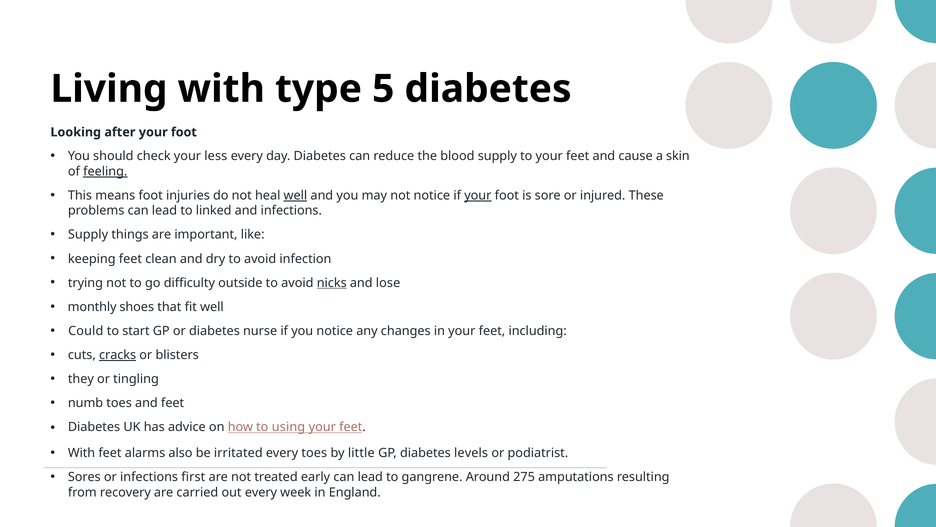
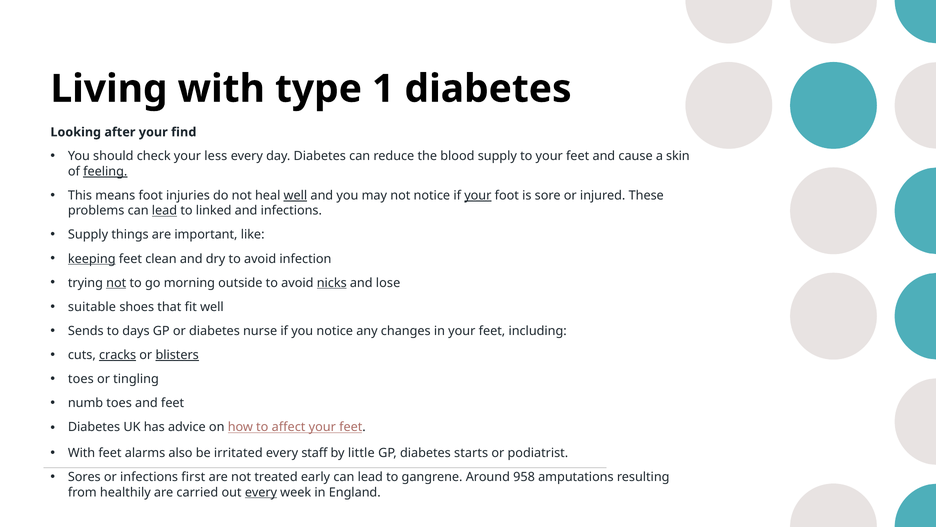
5: 5 -> 1 (383, 89)
after your foot: foot -> find (184, 132)
lead underline: none -> present (164, 211)
keeping underline: none -> present (92, 259)
not underline: none -> present (116, 283)
difficulty: difficulty -> morning (189, 283)
monthly: monthly -> suitable (92, 307)
Could: Could -> Sends (86, 331)
start: start -> days (136, 331)
blisters underline: none -> present (177, 355)
they: they -> toes (81, 379)
using: using -> affect (289, 427)
every toes: toes -> staff (314, 453)
levels: levels -> starts (471, 453)
275: 275 -> 958 (524, 477)
recovery: recovery -> healthily (125, 492)
every underline: none -> present (261, 492)
